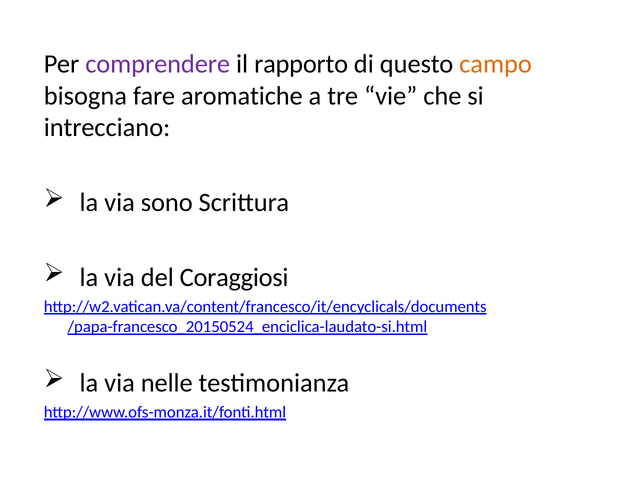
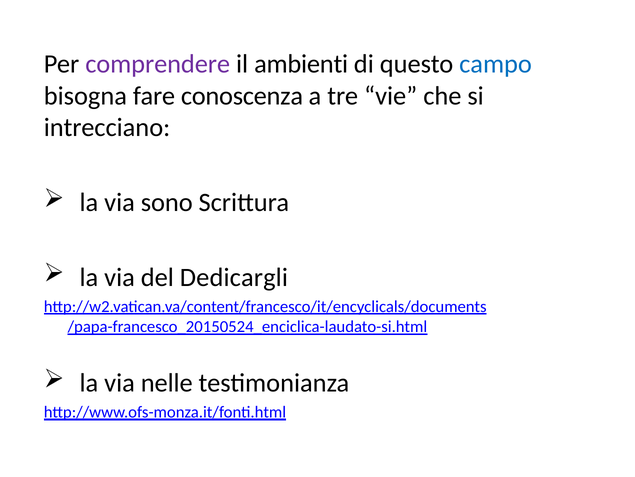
rapporto: rapporto -> ambienti (301, 64)
campo colour: orange -> blue (496, 64)
aromatiche: aromatiche -> conoscenza (242, 96)
Coraggiosi: Coraggiosi -> Dedicargli (234, 277)
